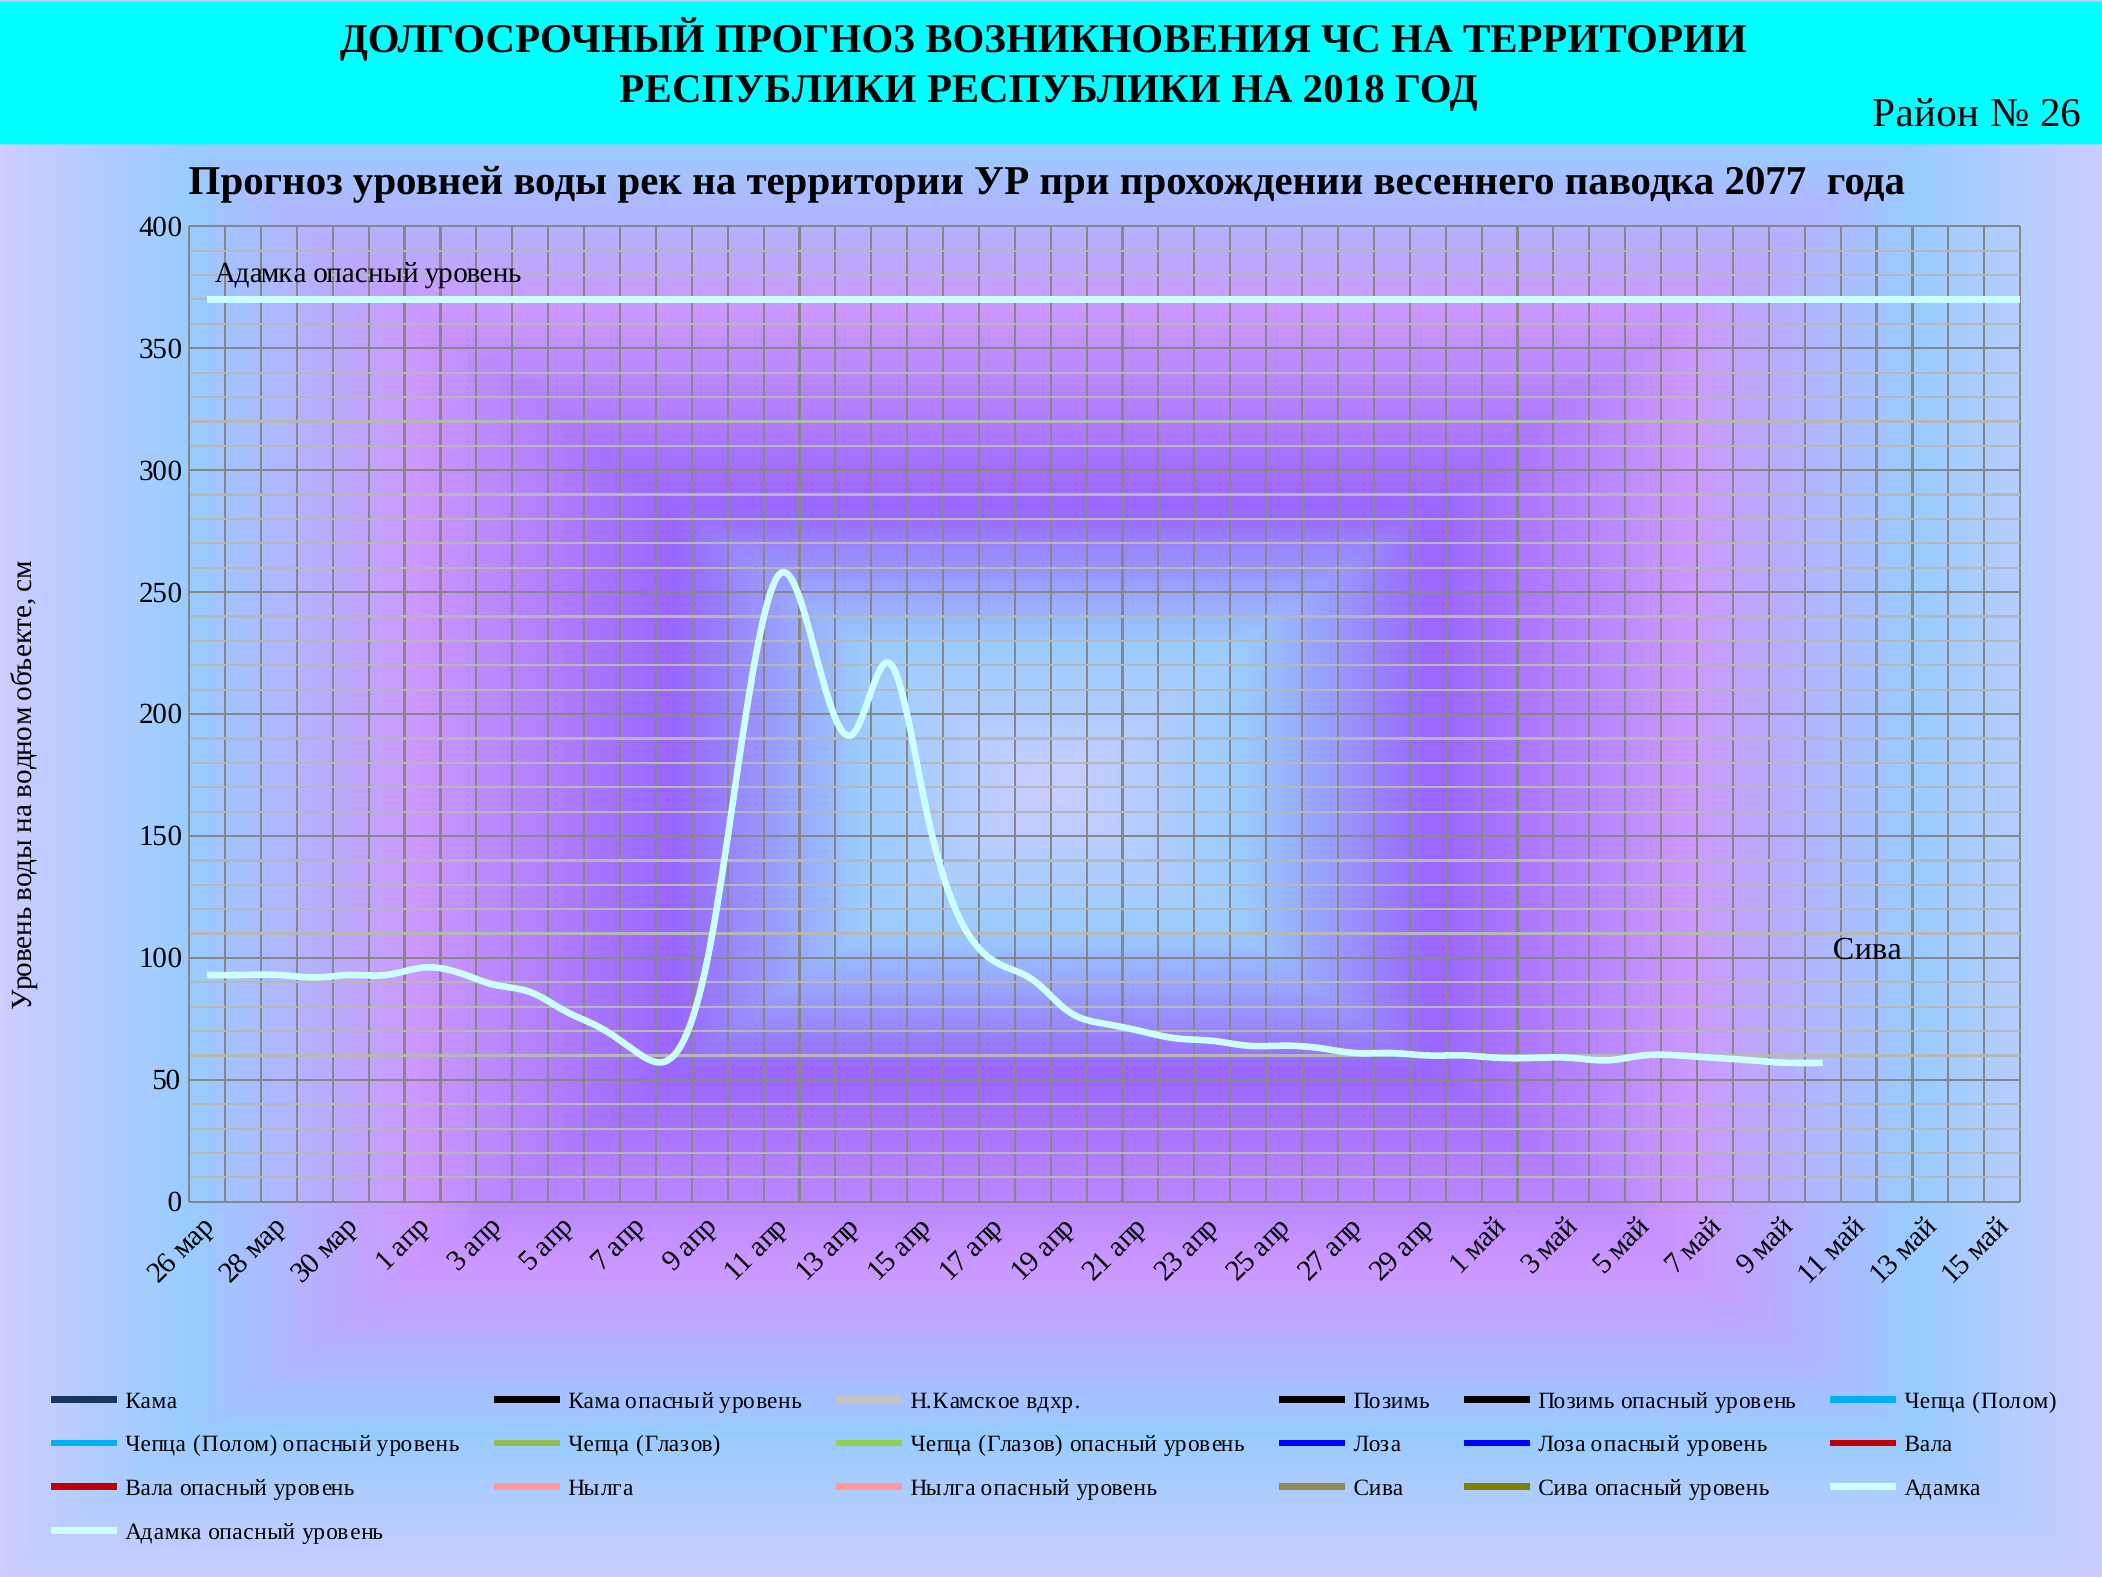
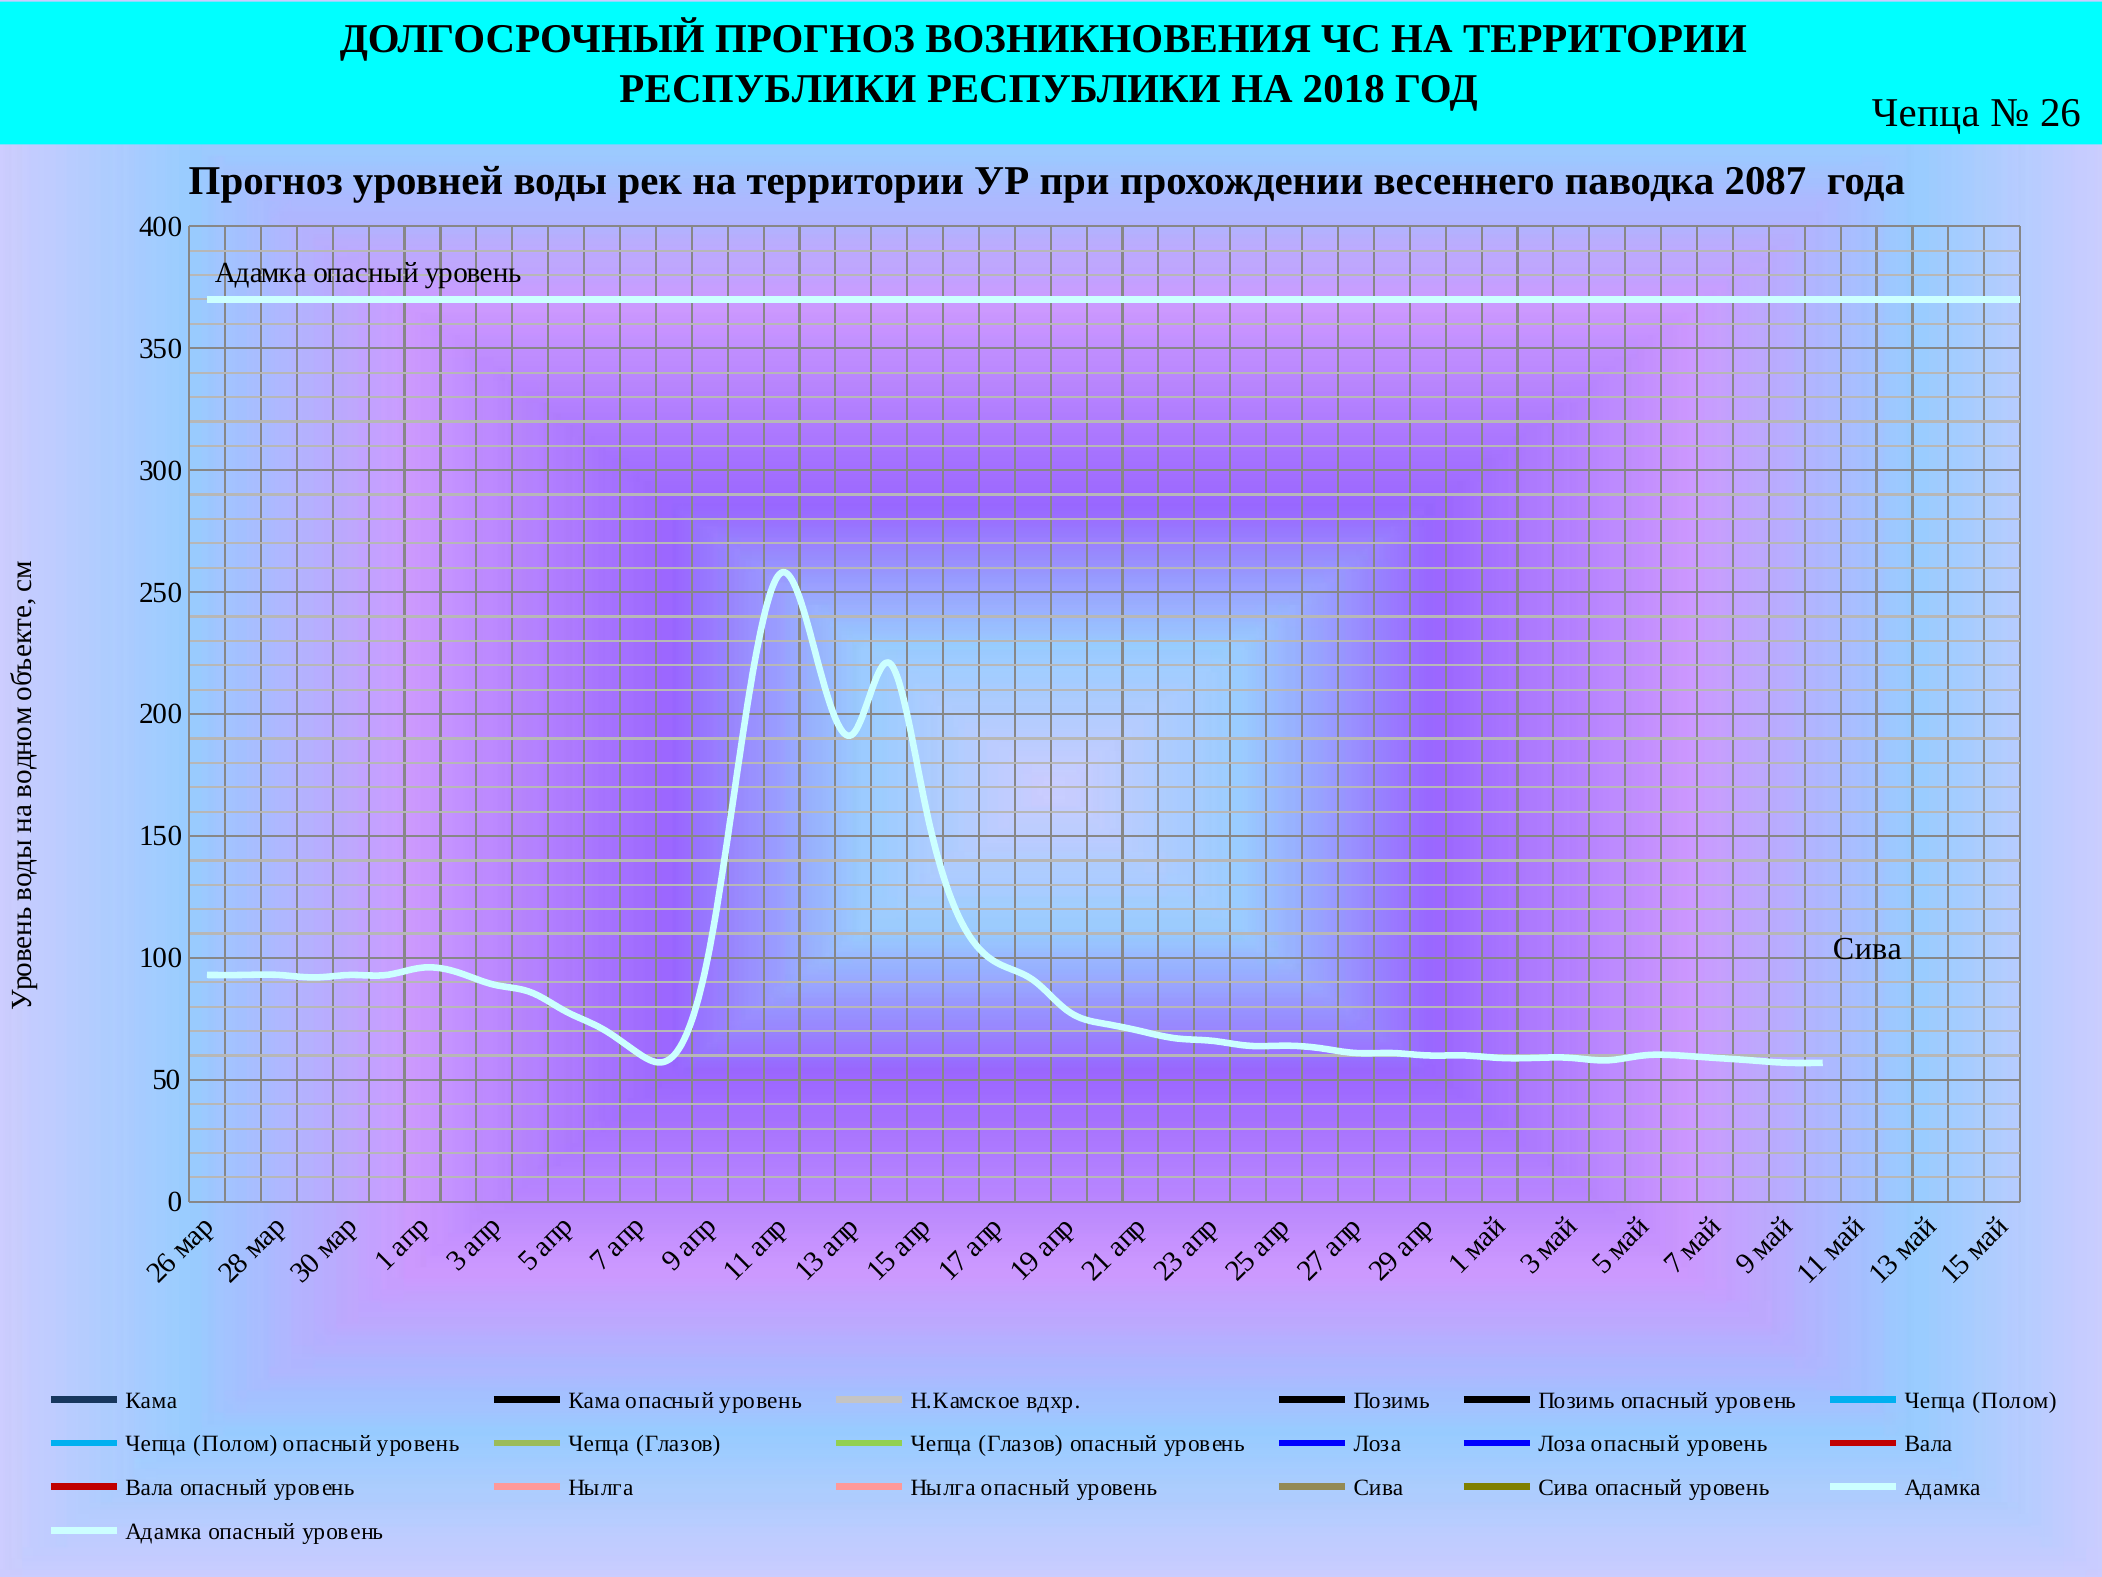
Район: Район -> Чепца (1926, 113)
2077: 2077 -> 2087 (1765, 181)
